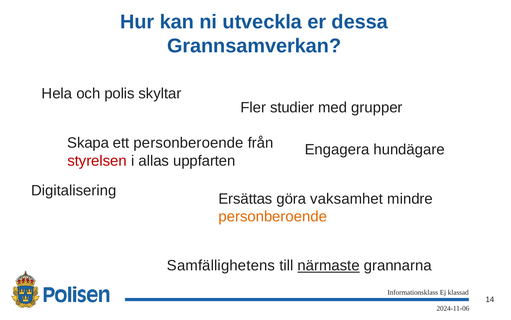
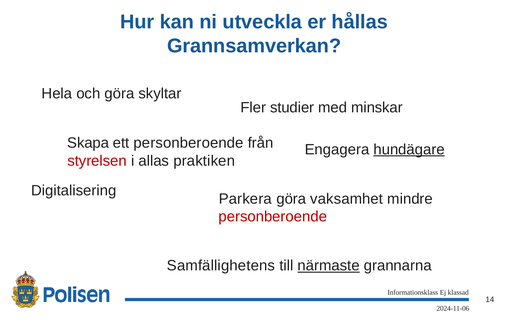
dessa: dessa -> hållas (360, 22)
och polis: polis -> göra (119, 93)
grupper: grupper -> minskar (377, 108)
hundägare underline: none -> present (409, 149)
uppfarten: uppfarten -> praktiken (204, 160)
Ersättas: Ersättas -> Parkera (245, 198)
personberoende colour: orange -> red (273, 216)
